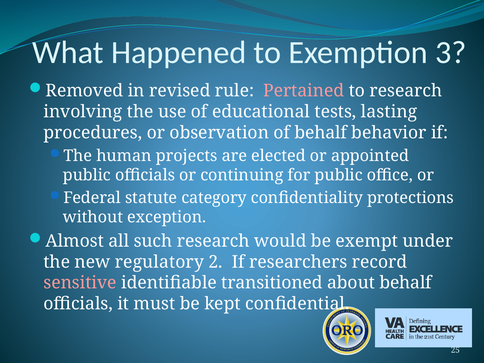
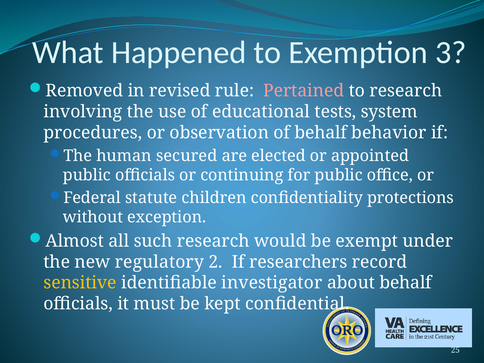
lasting: lasting -> system (389, 112)
projects: projects -> secured (187, 156)
category: category -> children (214, 198)
sensitive colour: pink -> yellow (80, 283)
transitioned: transitioned -> investigator (272, 283)
